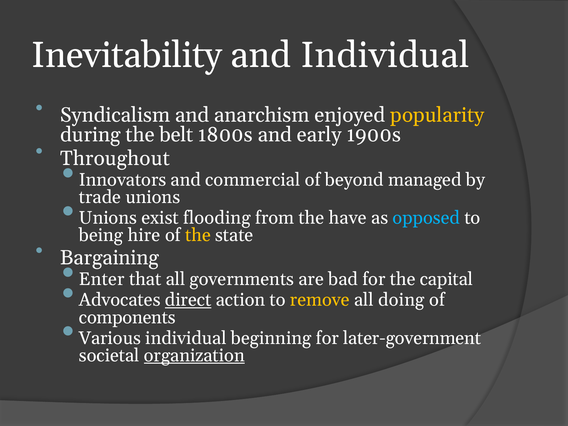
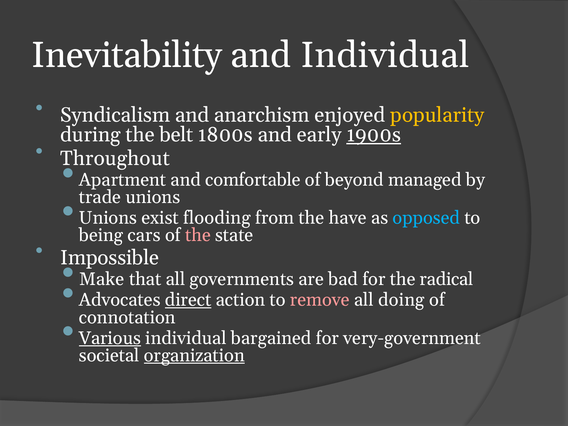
1900s underline: none -> present (374, 135)
Innovators: Innovators -> Apartment (123, 180)
commercial: commercial -> comfortable (253, 180)
hire: hire -> cars (144, 235)
the colour: yellow -> pink (198, 235)
Bargaining: Bargaining -> Impossible (110, 258)
Enter: Enter -> Make (102, 279)
capital: capital -> radical (446, 279)
remove colour: yellow -> pink (320, 300)
components: components -> connotation (127, 317)
Various underline: none -> present (110, 338)
beginning: beginning -> bargained (271, 338)
later-government: later-government -> very-government (412, 338)
